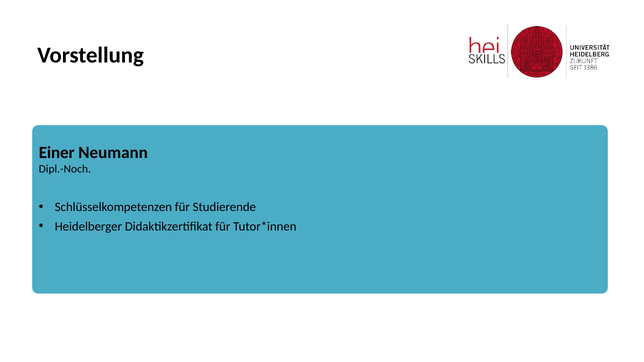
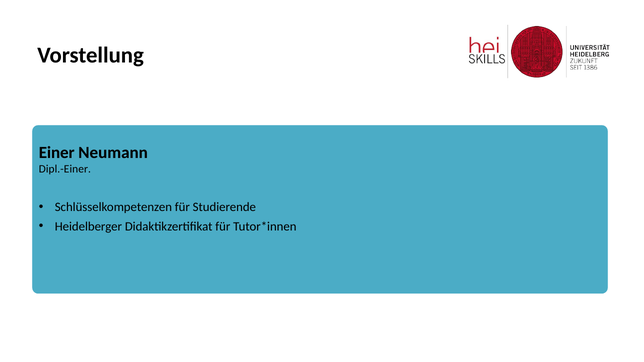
Dipl.-Noch: Dipl.-Noch -> Dipl.-Einer (65, 169)
